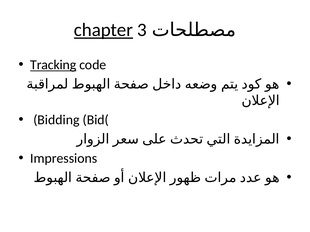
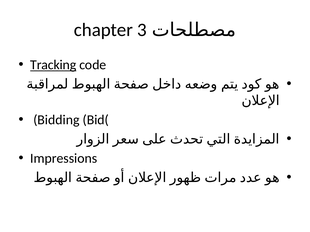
chapter underline: present -> none (103, 30)
